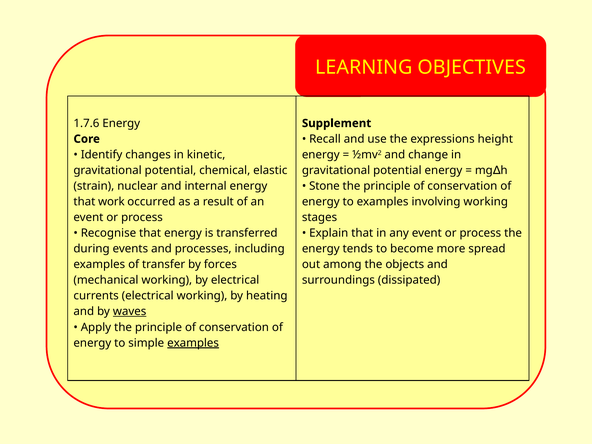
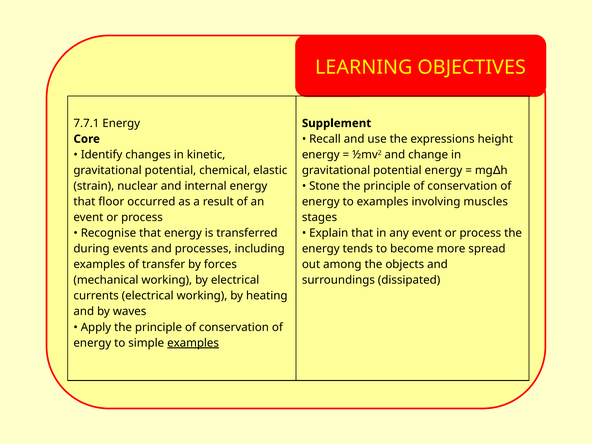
1.7.6: 1.7.6 -> 7.7.1 (86, 123)
work: work -> floor (111, 202)
involving working: working -> muscles (486, 202)
waves underline: present -> none (130, 312)
